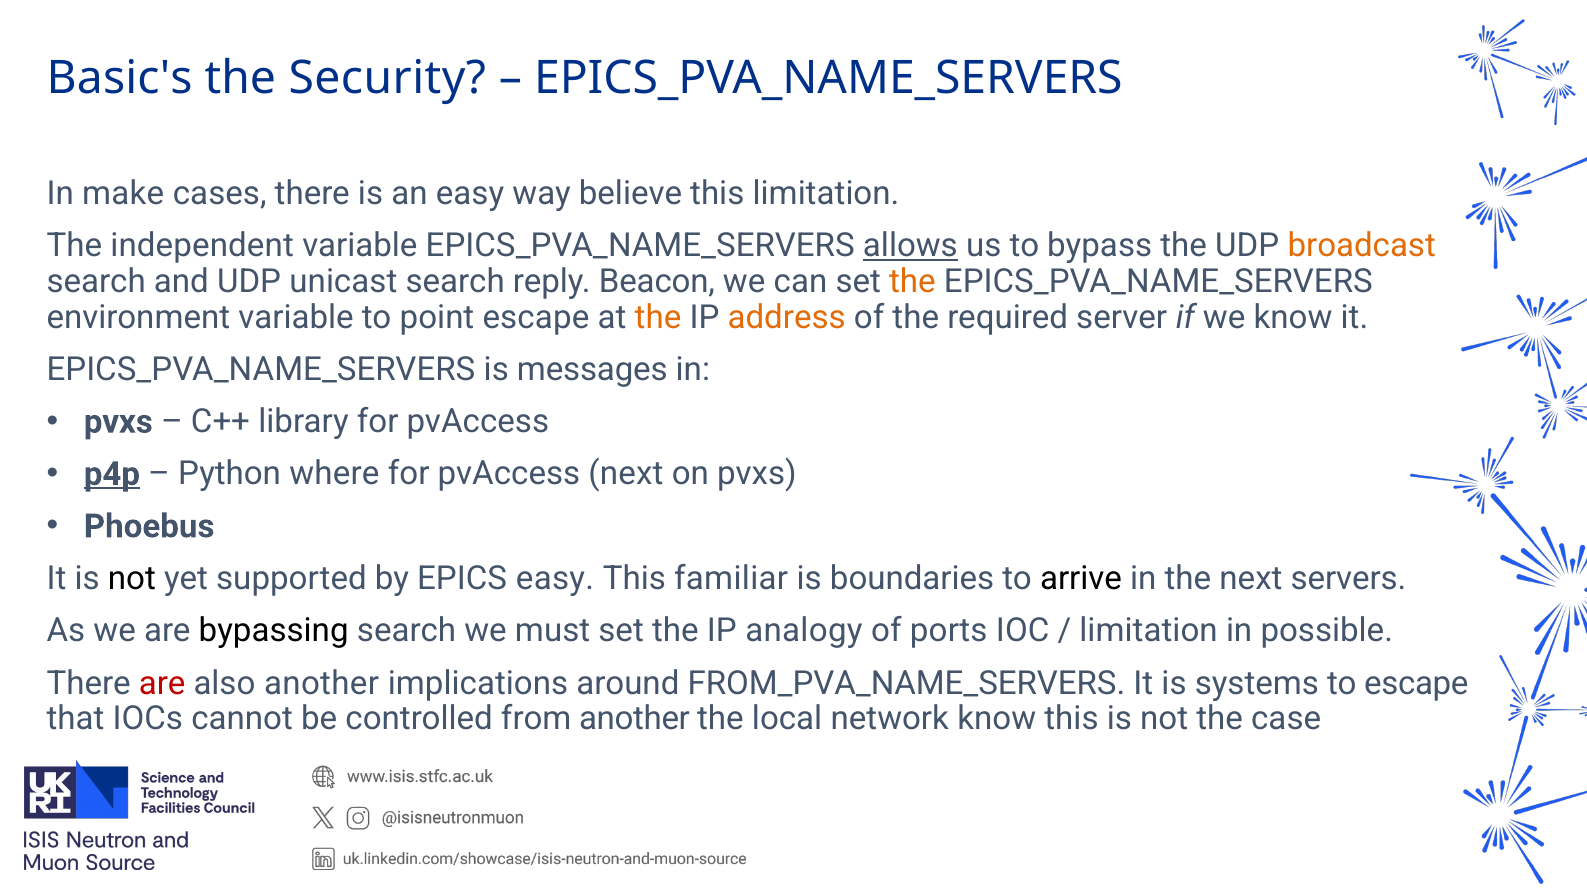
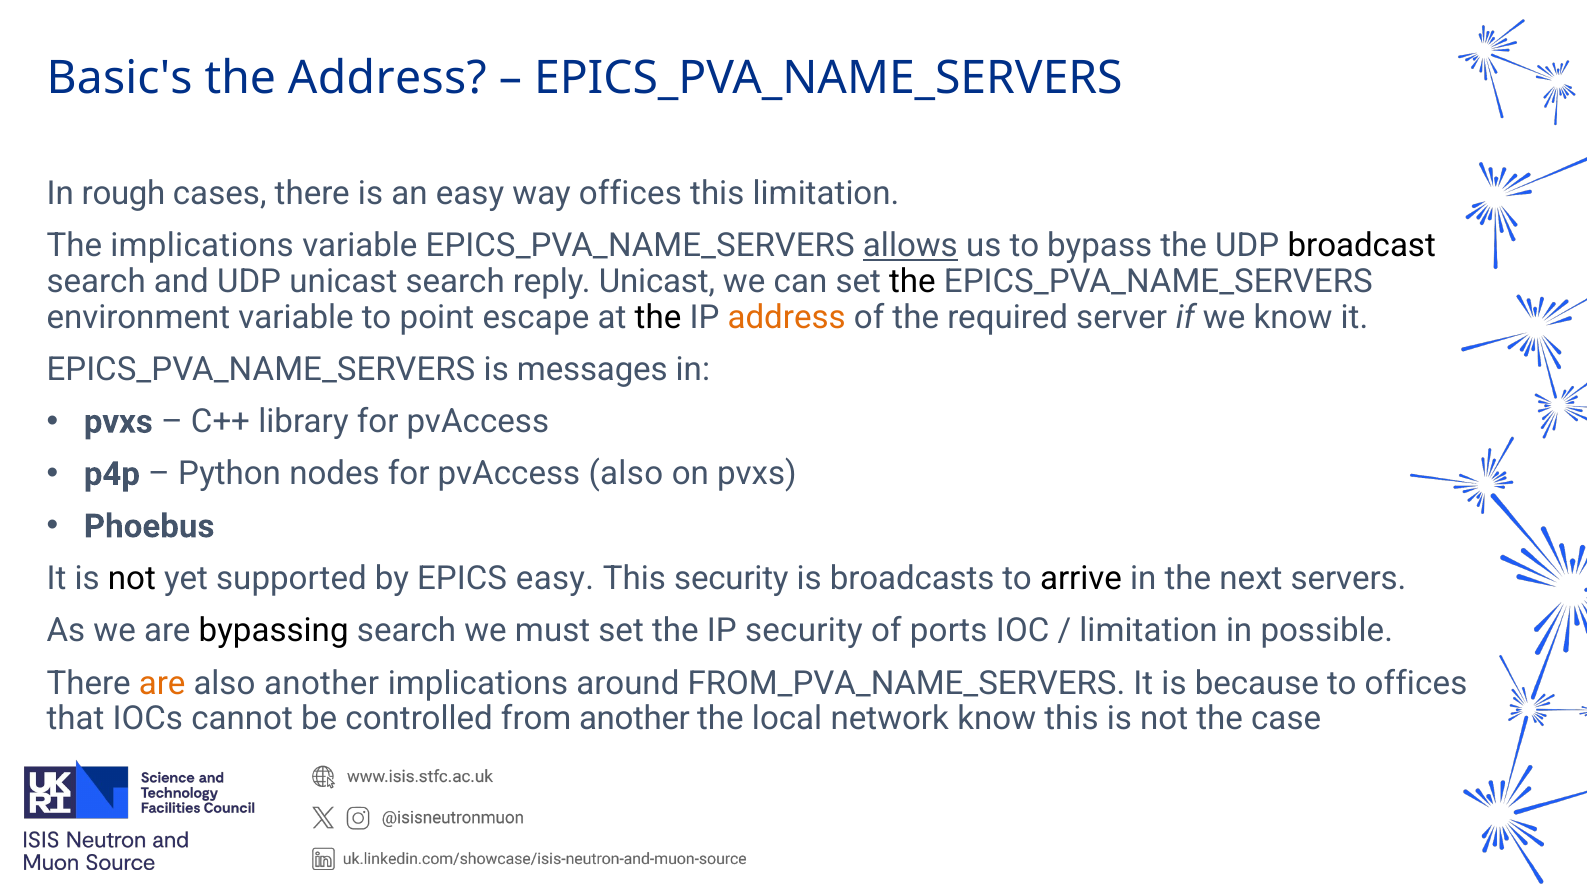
the Security: Security -> Address (387, 78)
make: make -> rough (124, 193)
way believe: believe -> offices (630, 193)
The independent: independent -> implications (202, 246)
broadcast colour: orange -> black (1362, 246)
reply Beacon: Beacon -> Unicast (657, 281)
the colour: orange -> black (912, 281)
the colour: orange -> black (658, 317)
p4p underline: present -> none (112, 474)
where: where -> nodes (335, 474)
pvAccess next: next -> also (626, 474)
This familiar: familiar -> security (731, 578)
boundaries: boundaries -> broadcasts (912, 578)
IP analogy: analogy -> security (804, 631)
are colour: red -> orange (162, 683)
systems: systems -> because (1257, 683)
to escape: escape -> offices (1416, 683)
